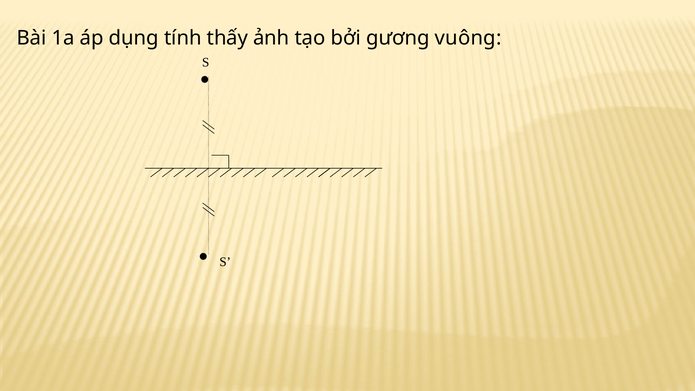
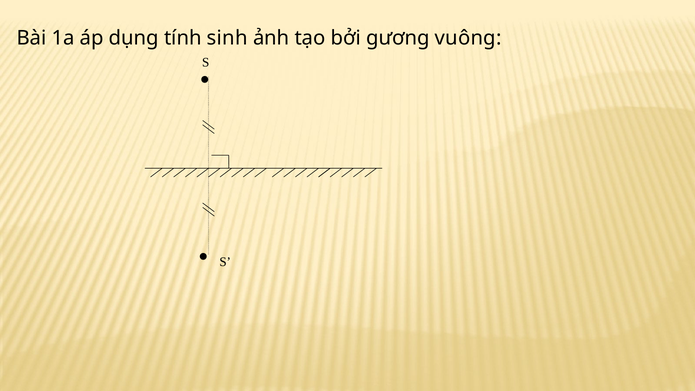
thấy: thấy -> sinh (227, 38)
